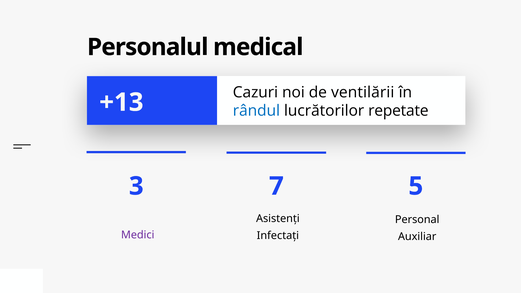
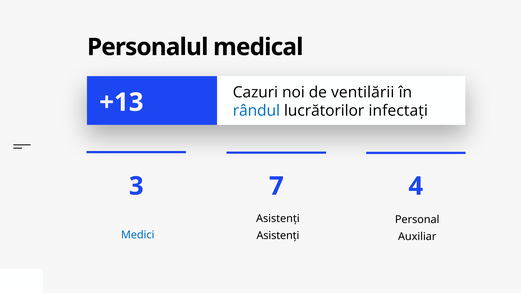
repetate: repetate -> infectați (398, 111)
5: 5 -> 4 (416, 186)
Medici colour: purple -> blue (138, 235)
Infectați: Infectați -> Asistenți (278, 236)
